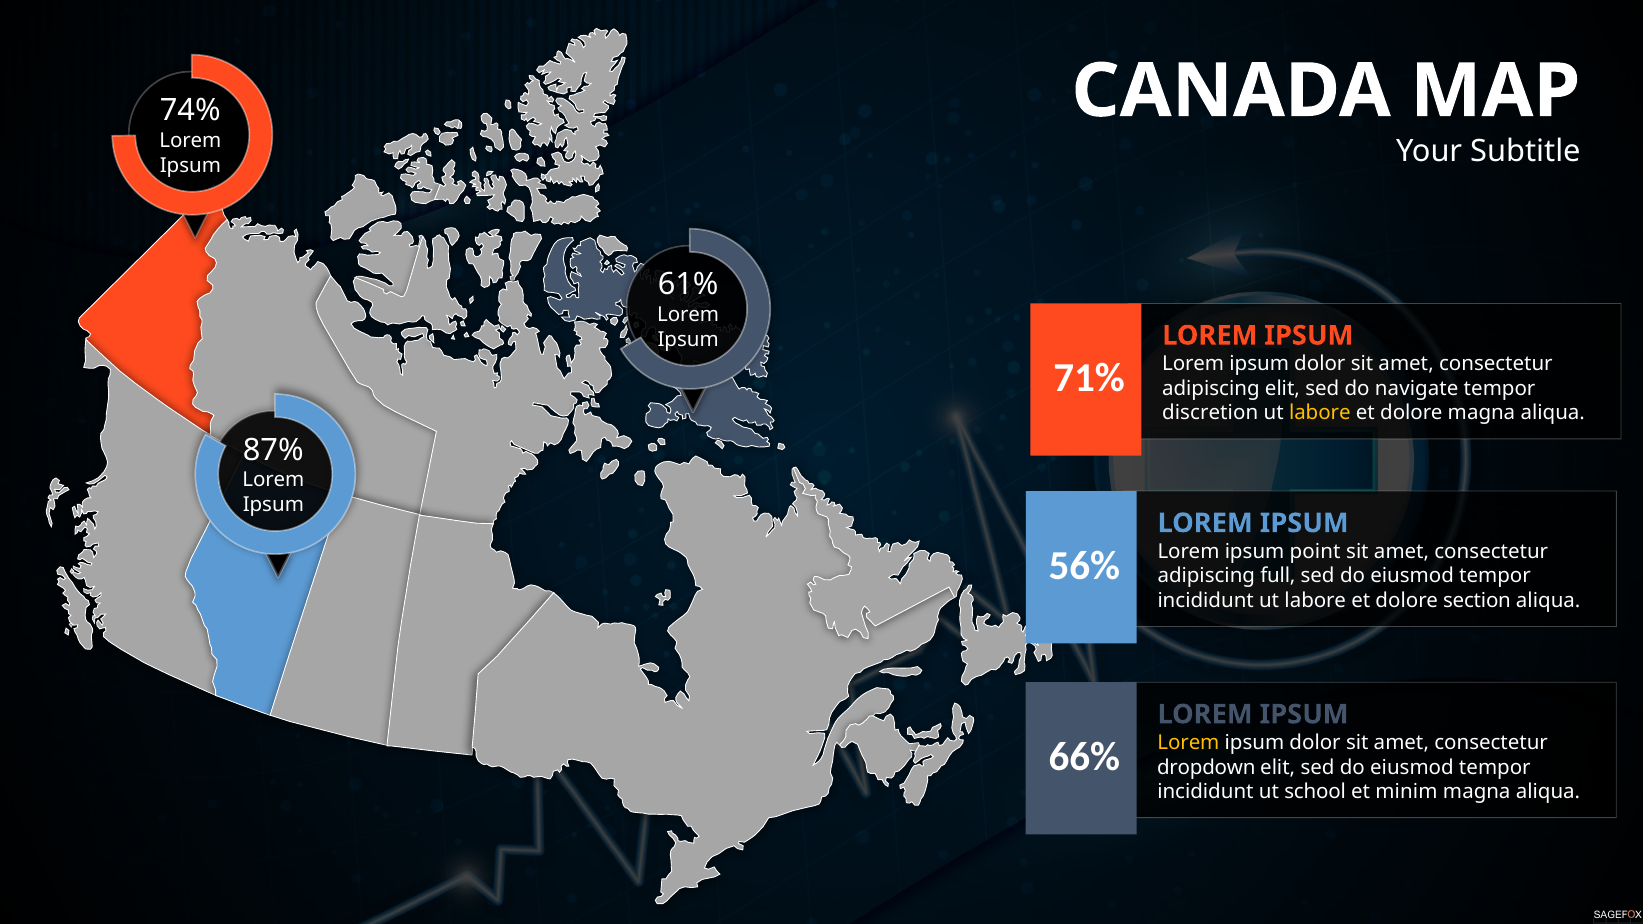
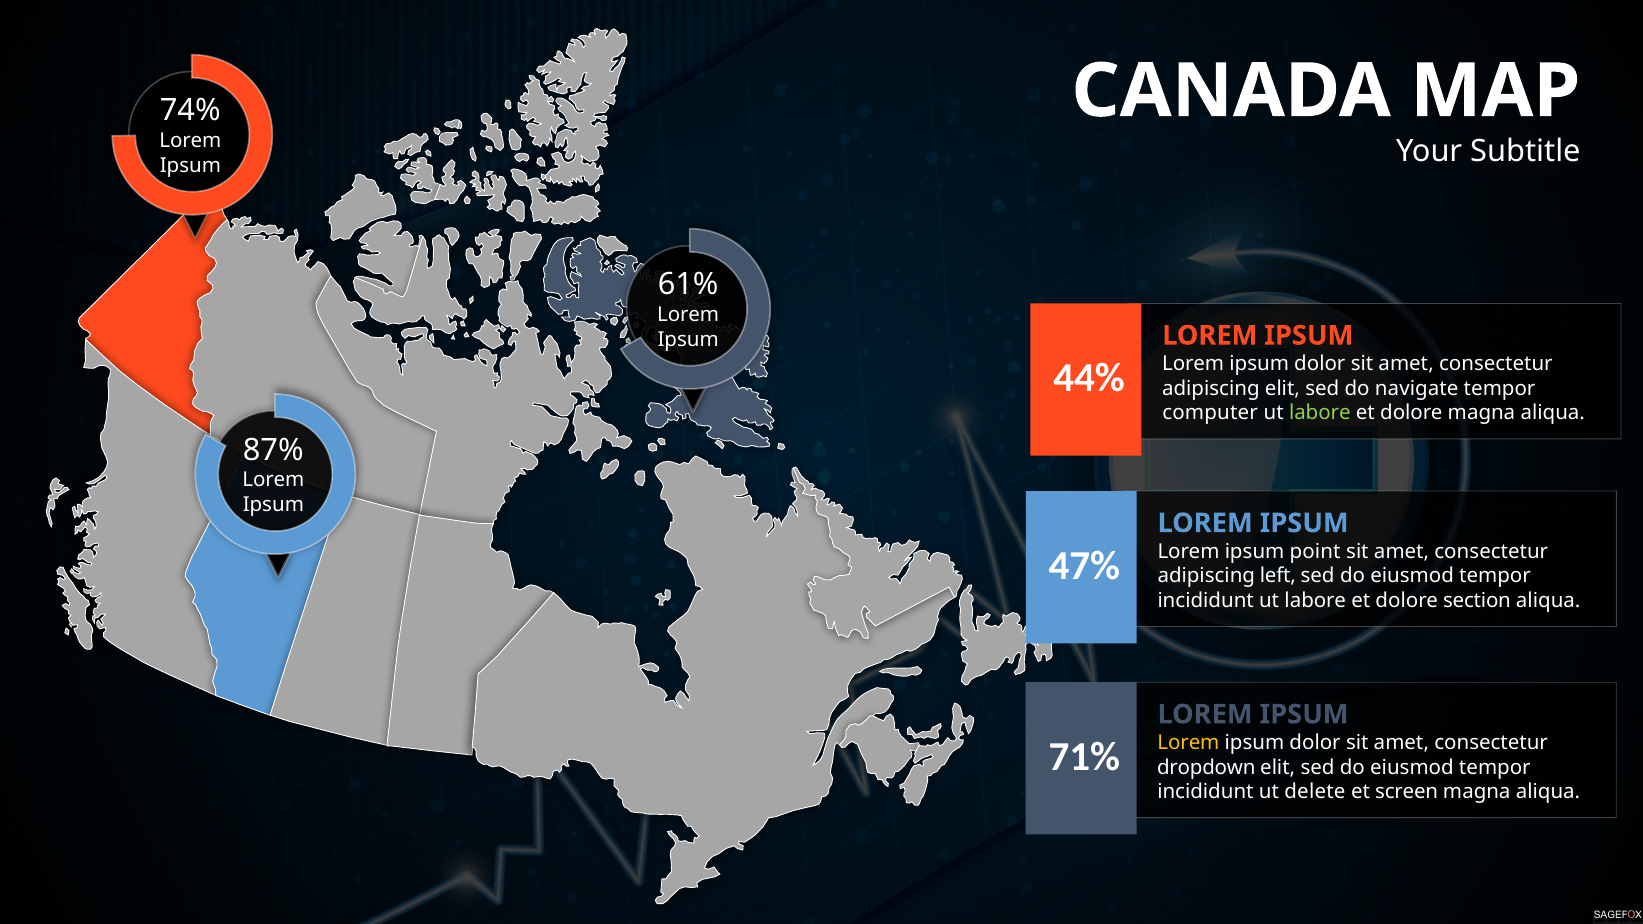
71%: 71% -> 44% (1089, 378)
discretion: discretion -> computer (1210, 413)
labore colour: yellow -> light green (1320, 413)
56%: 56% -> 47% (1084, 566)
full: full -> left (1278, 576)
66%: 66% -> 71% (1084, 757)
school: school -> delete (1315, 792)
minim: minim -> screen (1407, 792)
